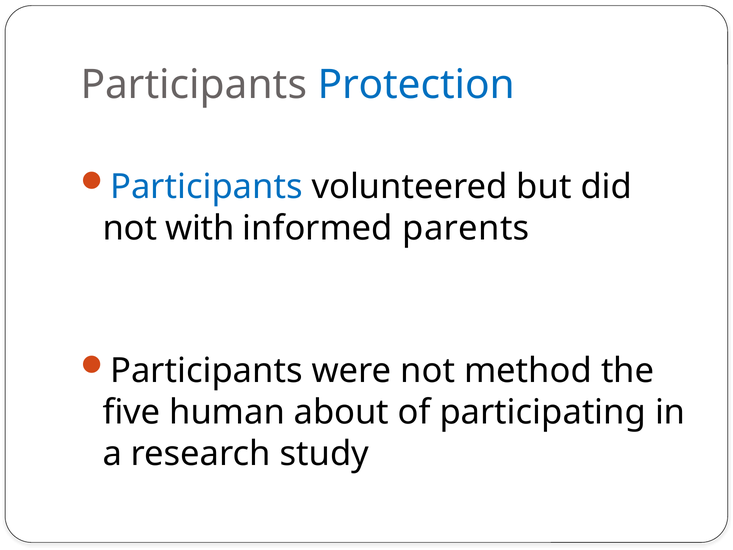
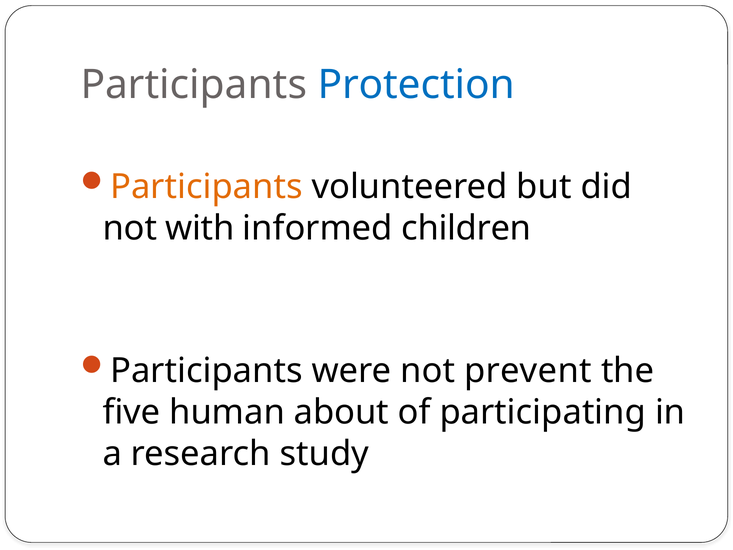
Participants colour: blue -> orange (206, 187)
parents: parents -> children (466, 228)
method: method -> prevent (528, 371)
